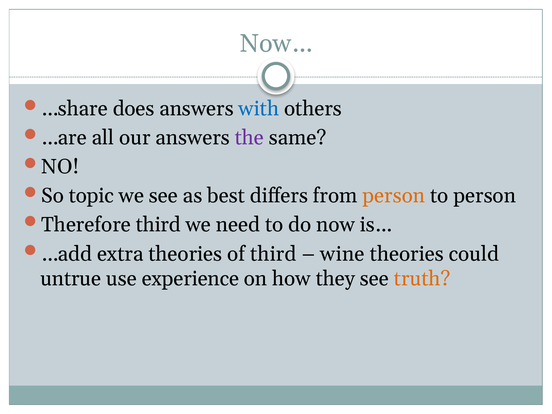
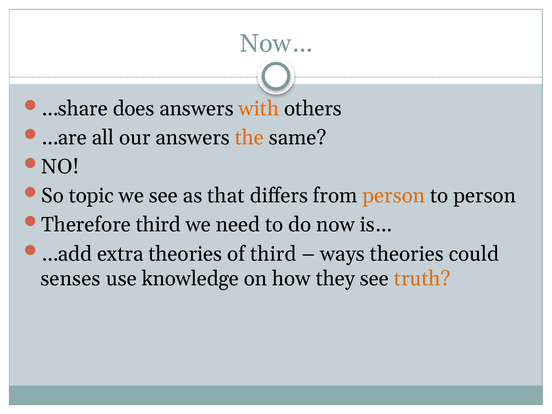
with colour: blue -> orange (259, 109)
the colour: purple -> orange (249, 138)
best: best -> that (226, 196)
wine: wine -> ways (342, 254)
untrue: untrue -> senses (70, 279)
experience: experience -> knowledge (190, 279)
